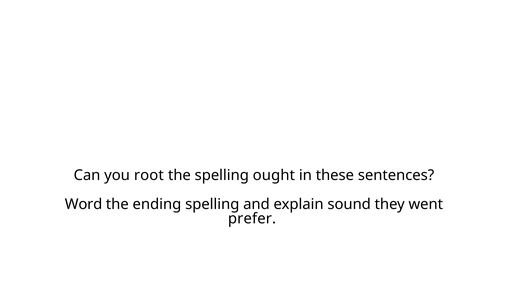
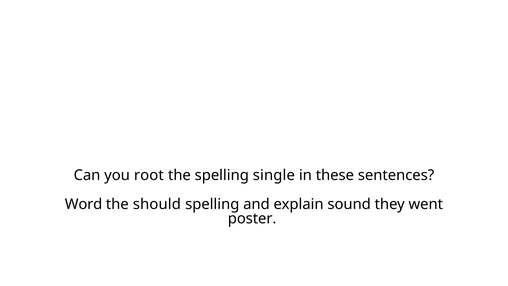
ought: ought -> single (274, 175)
ending: ending -> should (157, 204)
prefer: prefer -> poster (252, 219)
